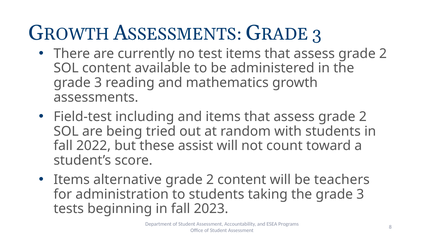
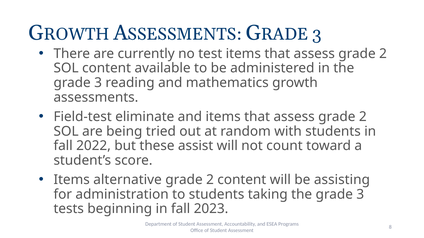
including: including -> eliminate (145, 117)
teachers: teachers -> assisting (342, 180)
